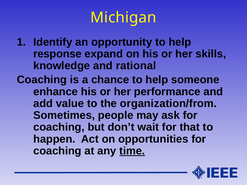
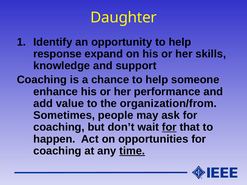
Michigan: Michigan -> Daughter (124, 18)
rational: rational -> support (136, 66)
for underline: none -> present (169, 127)
